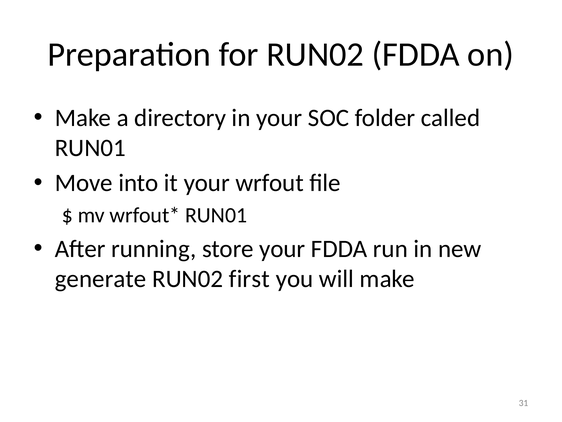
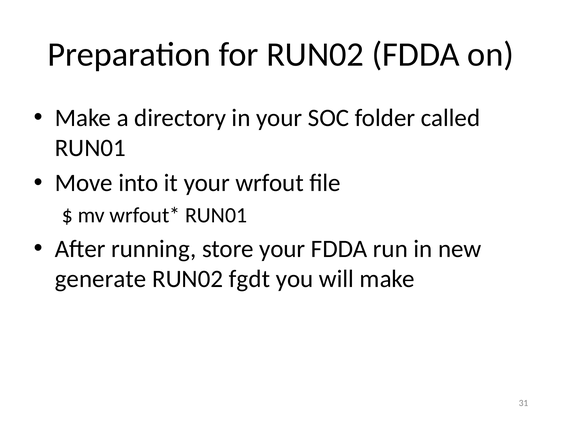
first: first -> fgdt (249, 278)
